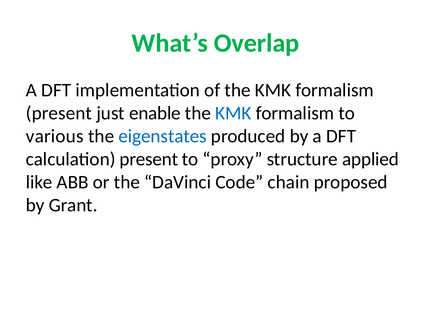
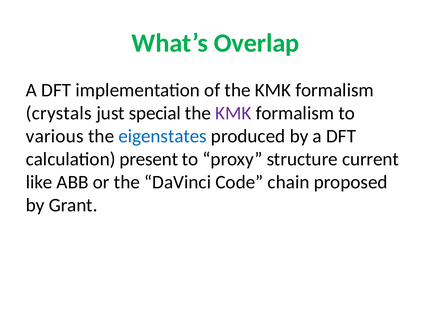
present: present -> crystals (59, 113)
enable: enable -> special (155, 113)
KMK colour: blue -> purple (233, 113)
applied: applied -> current (371, 159)
